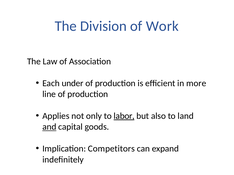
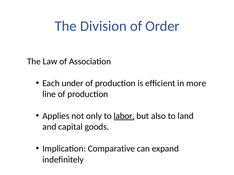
Work: Work -> Order (162, 26)
and underline: present -> none (49, 127)
Competitors: Competitors -> Comparative (111, 149)
